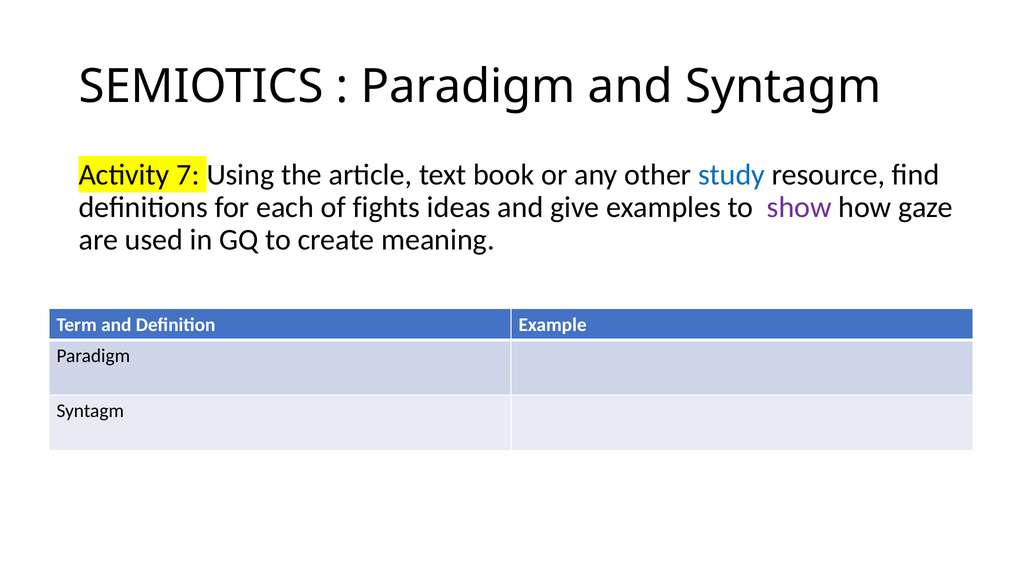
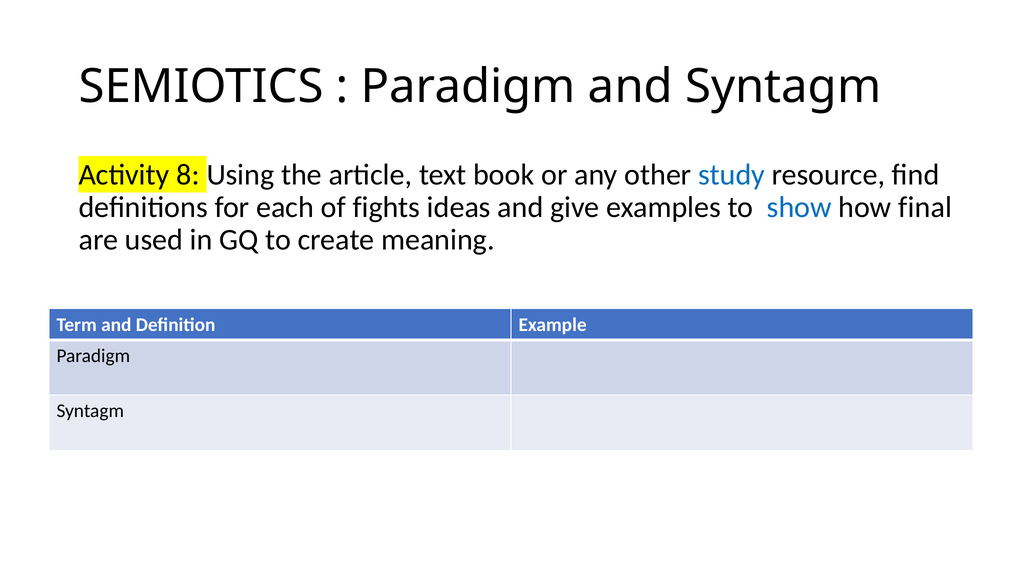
7: 7 -> 8 (188, 174)
show colour: purple -> blue (799, 207)
gaze: gaze -> final (925, 207)
